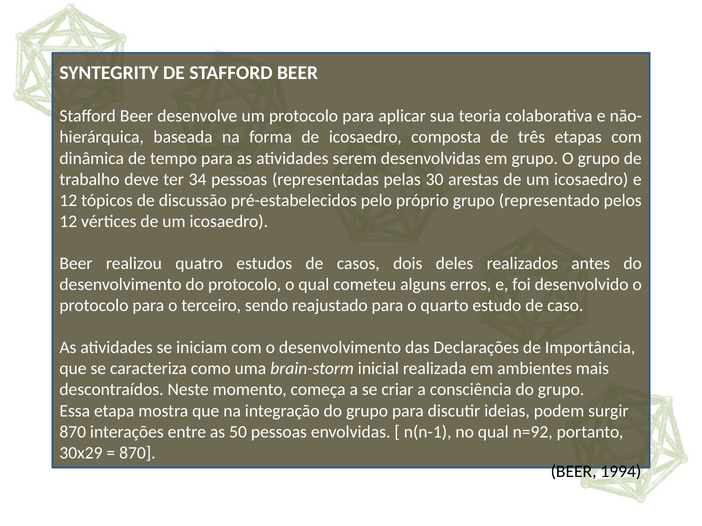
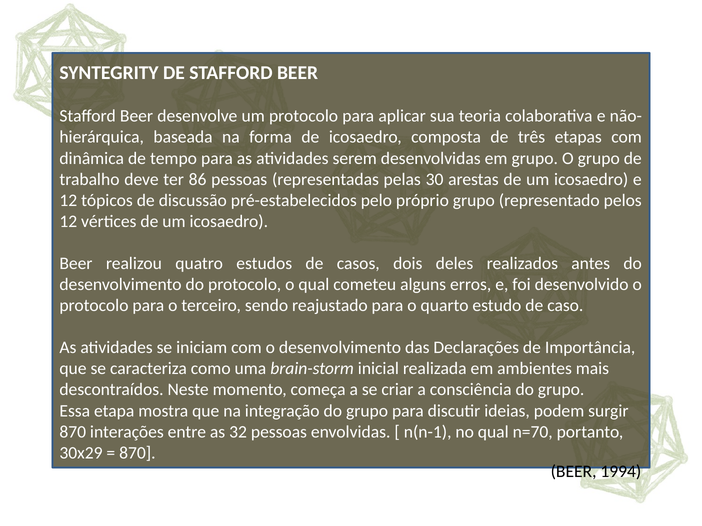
34: 34 -> 86 (198, 179)
50: 50 -> 32 (238, 432)
n=92: n=92 -> n=70 (533, 432)
